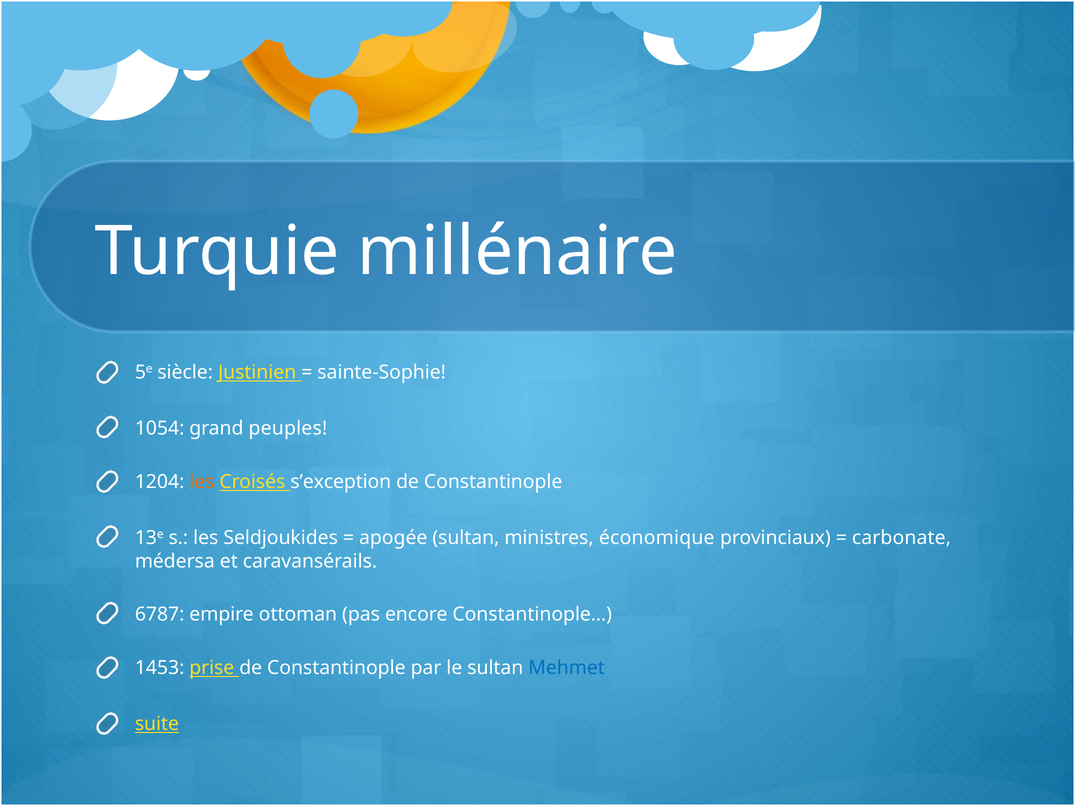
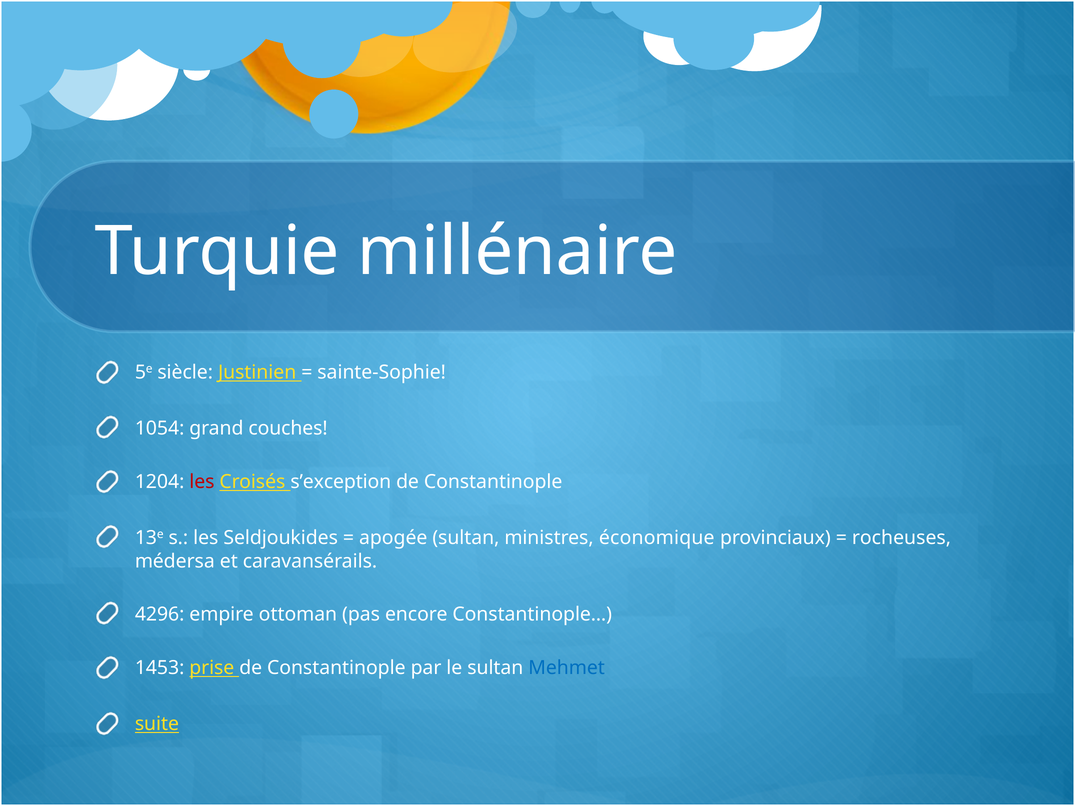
peuples: peuples -> couches (288, 429)
les colour: orange -> red (202, 482)
carbonate: carbonate -> rocheuses (901, 538)
6787: 6787 -> 4296 (160, 615)
